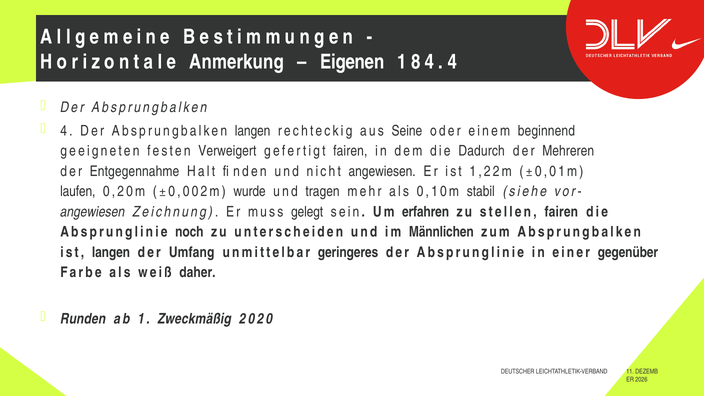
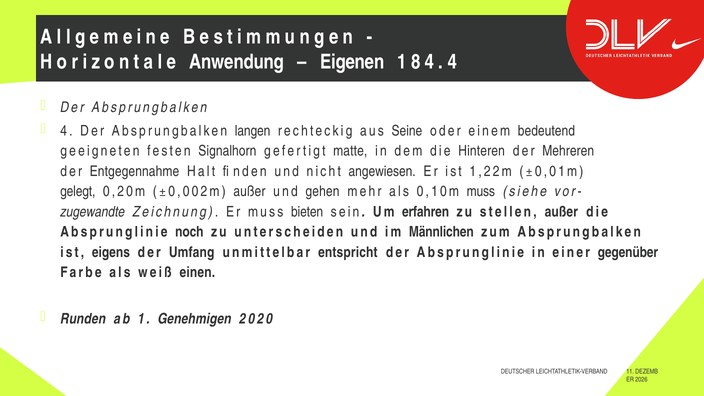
Anmerkung: Anmerkung -> Anwendung (237, 62)
beginnend: beginnend -> bedeutend (546, 131)
Verweigert: Verweigert -> Signalhorn (227, 151)
gefertigt fairen: fairen -> matte (350, 151)
Dadurch: Dadurch -> Hinteren (482, 151)
laufen: laufen -> gelegt (78, 192)
±0,002m wurde: wurde -> außer (249, 192)
tragen: tragen -> gehen (323, 192)
0,10m stabil: stabil -> muss (481, 192)
angewiesen: angewiesen -> zugewandte (93, 212)
gelegt: gelegt -> bieten (307, 212)
stellen fairen: fairen -> außer (561, 212)
ist langen: langen -> eigens (111, 252)
geringeres: geringeres -> entspricht (348, 252)
daher: daher -> einen (197, 273)
Zweckmäßig: Zweckmäßig -> Genehmigen (194, 319)
